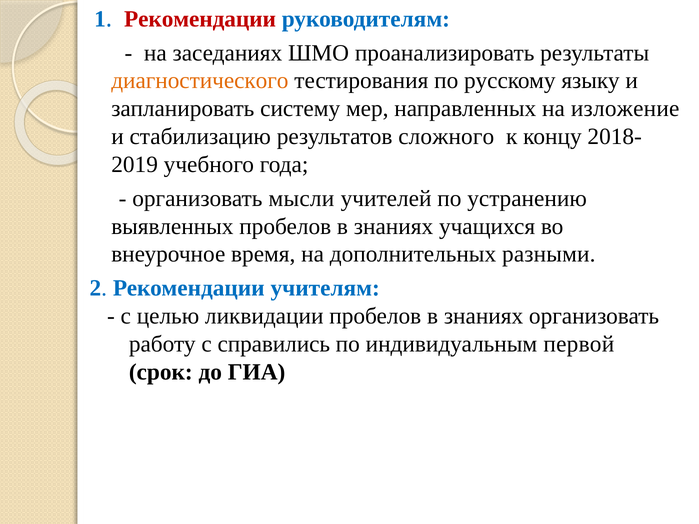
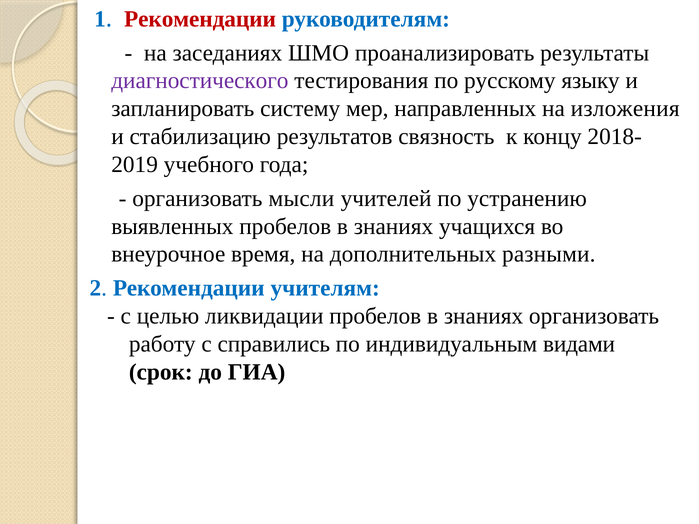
диагностического colour: orange -> purple (200, 81)
изложение: изложение -> изложения (625, 109)
сложного: сложного -> связность (446, 137)
первой: первой -> видами (579, 344)
